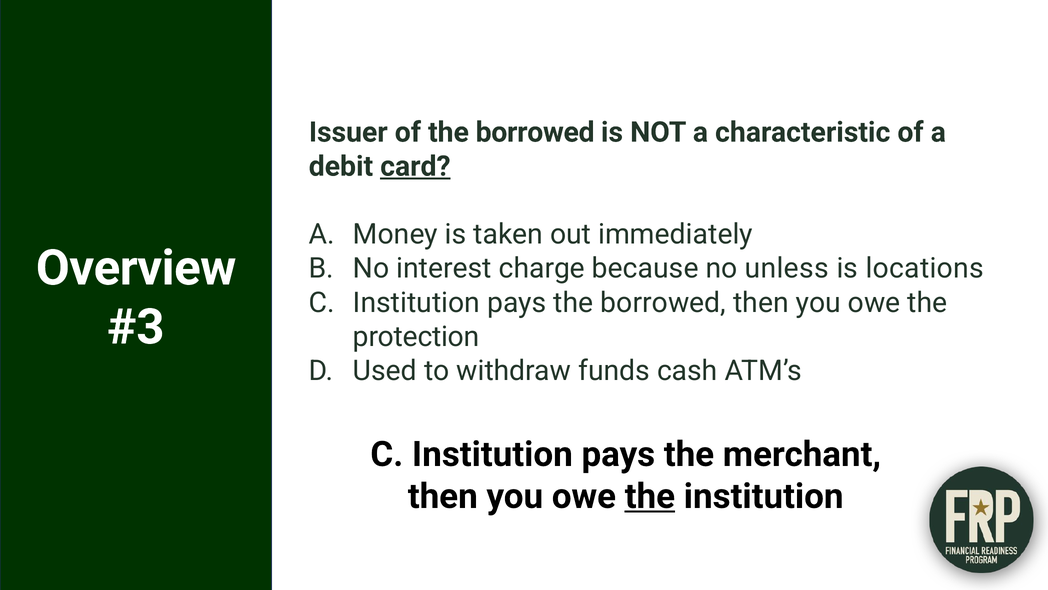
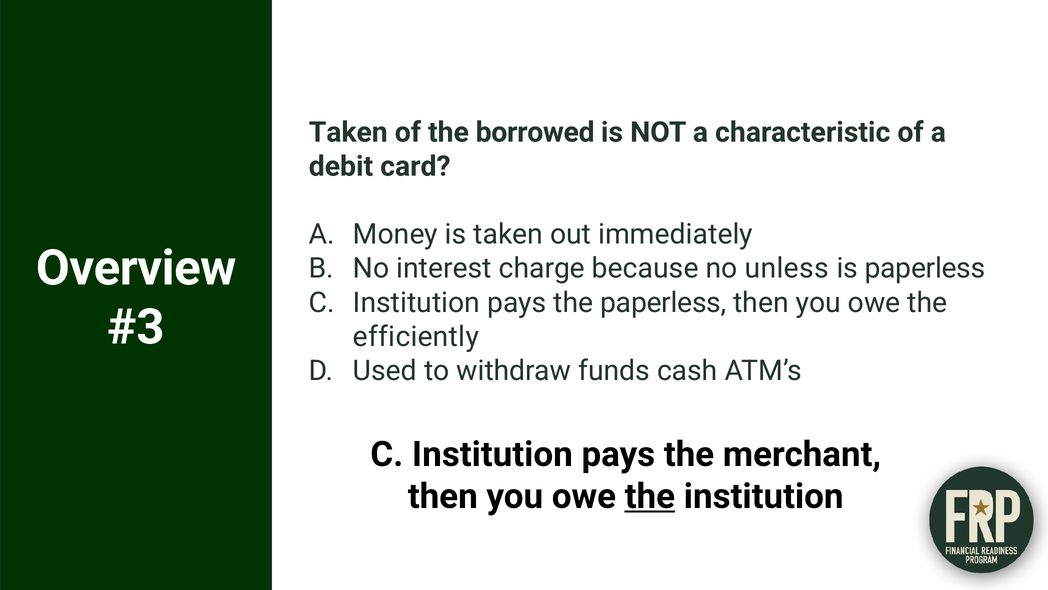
Issuer: Issuer -> Taken (348, 132)
card underline: present -> none (415, 166)
is locations: locations -> paperless (925, 268)
pays the borrowed: borrowed -> paperless (663, 302)
protection: protection -> efficiently (416, 336)
